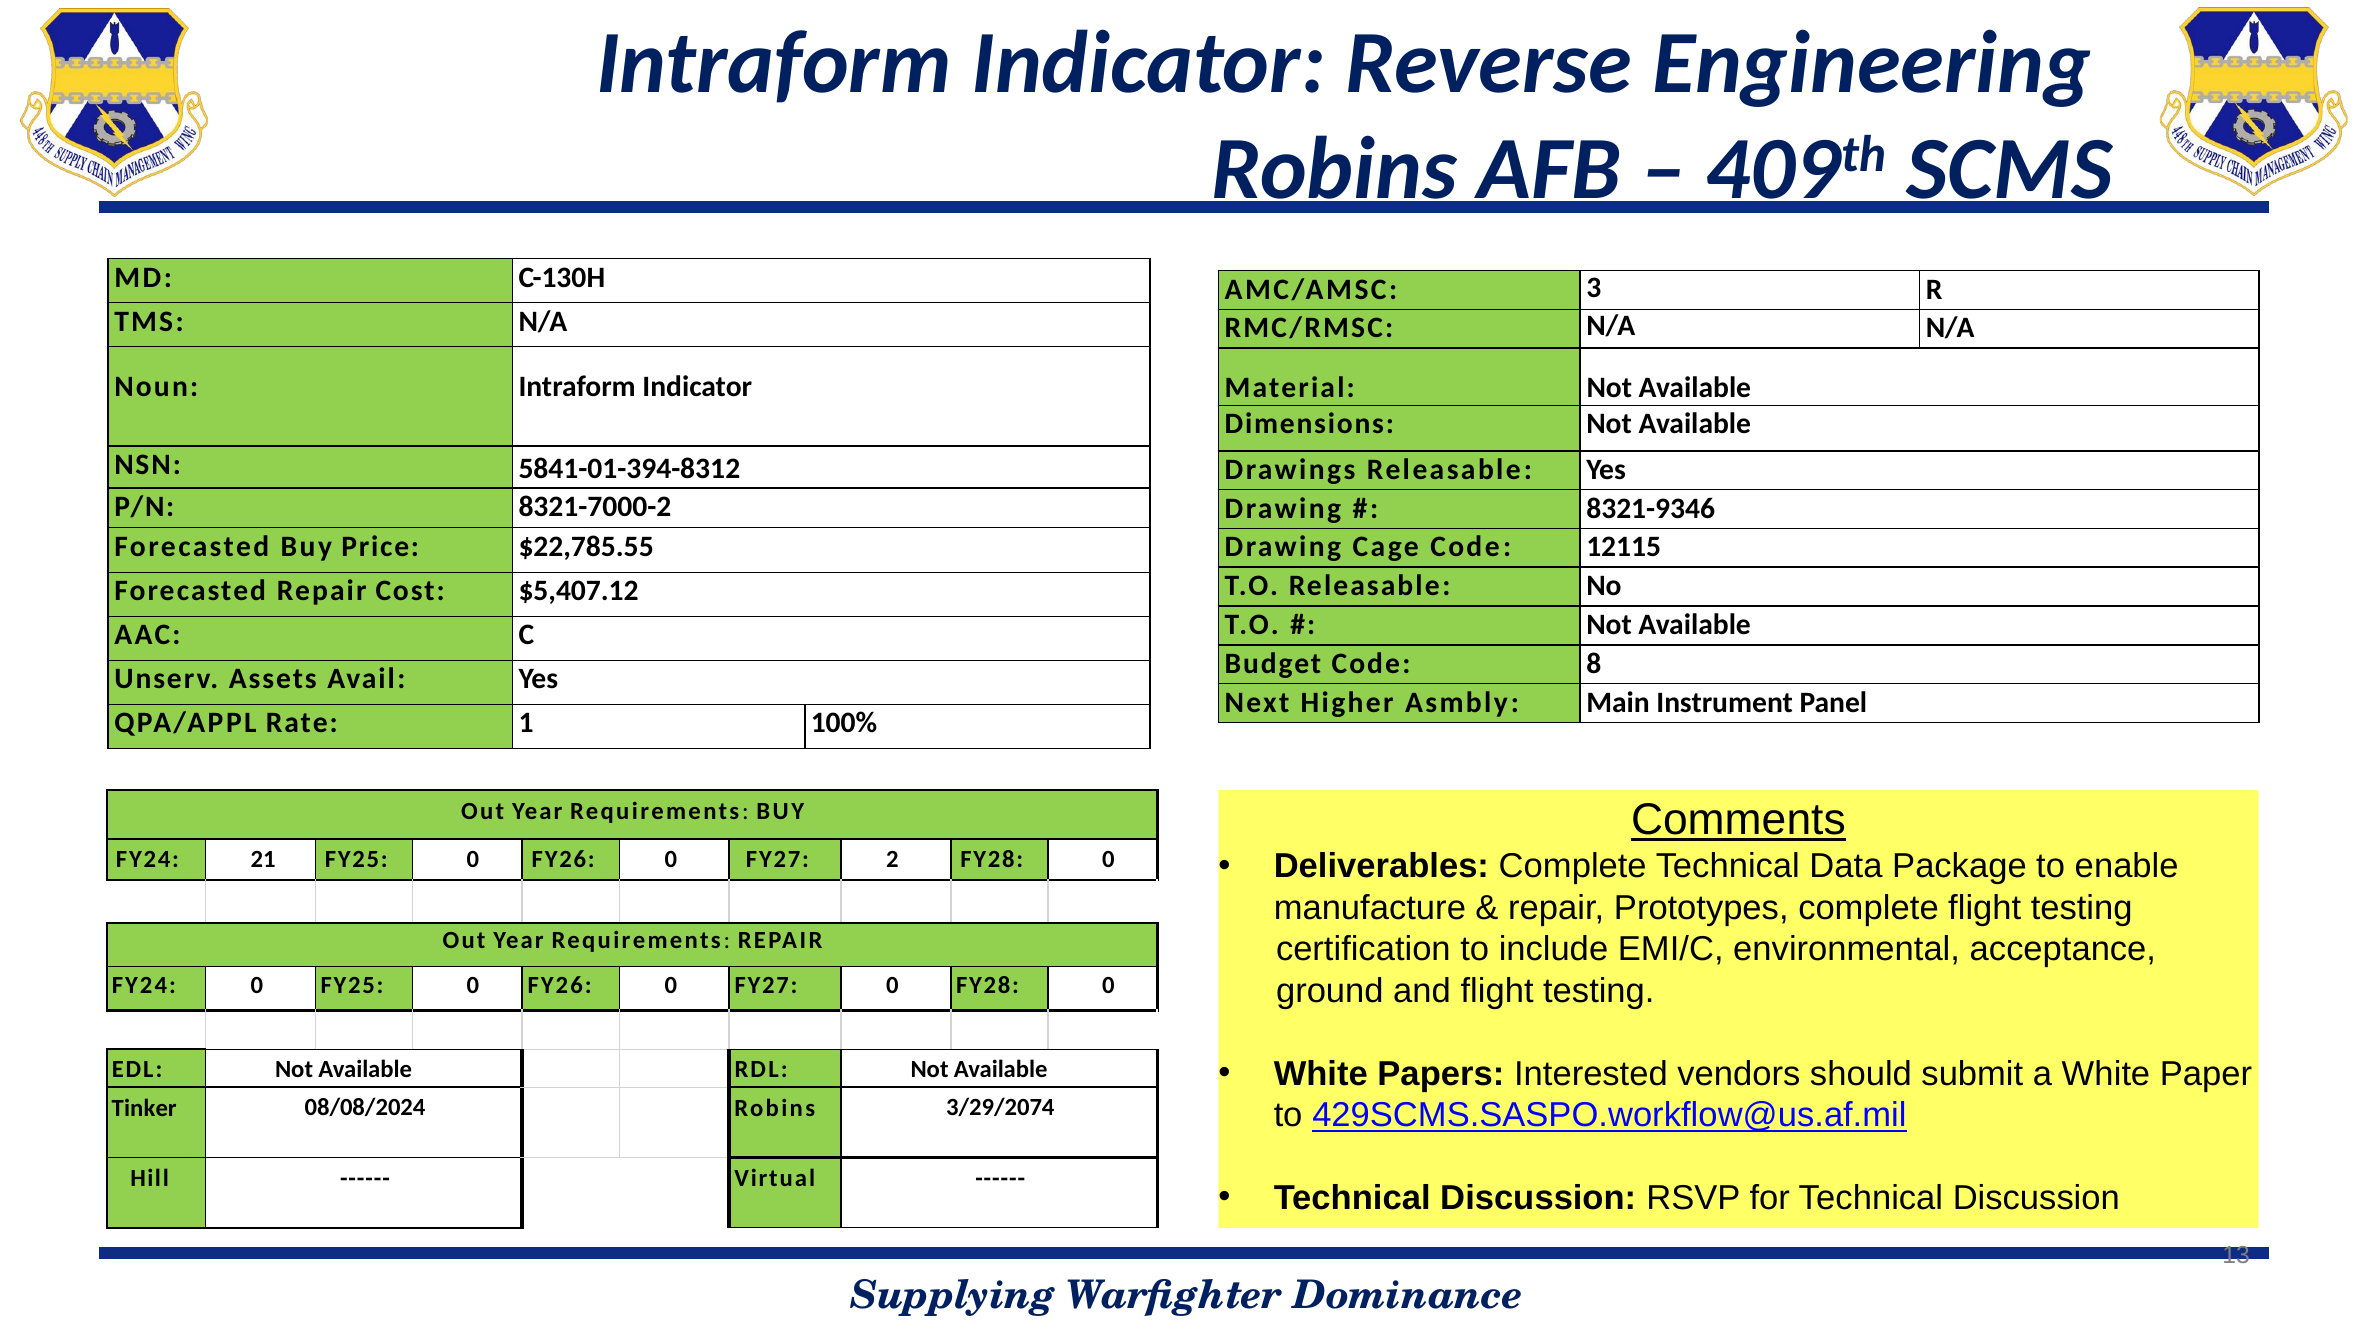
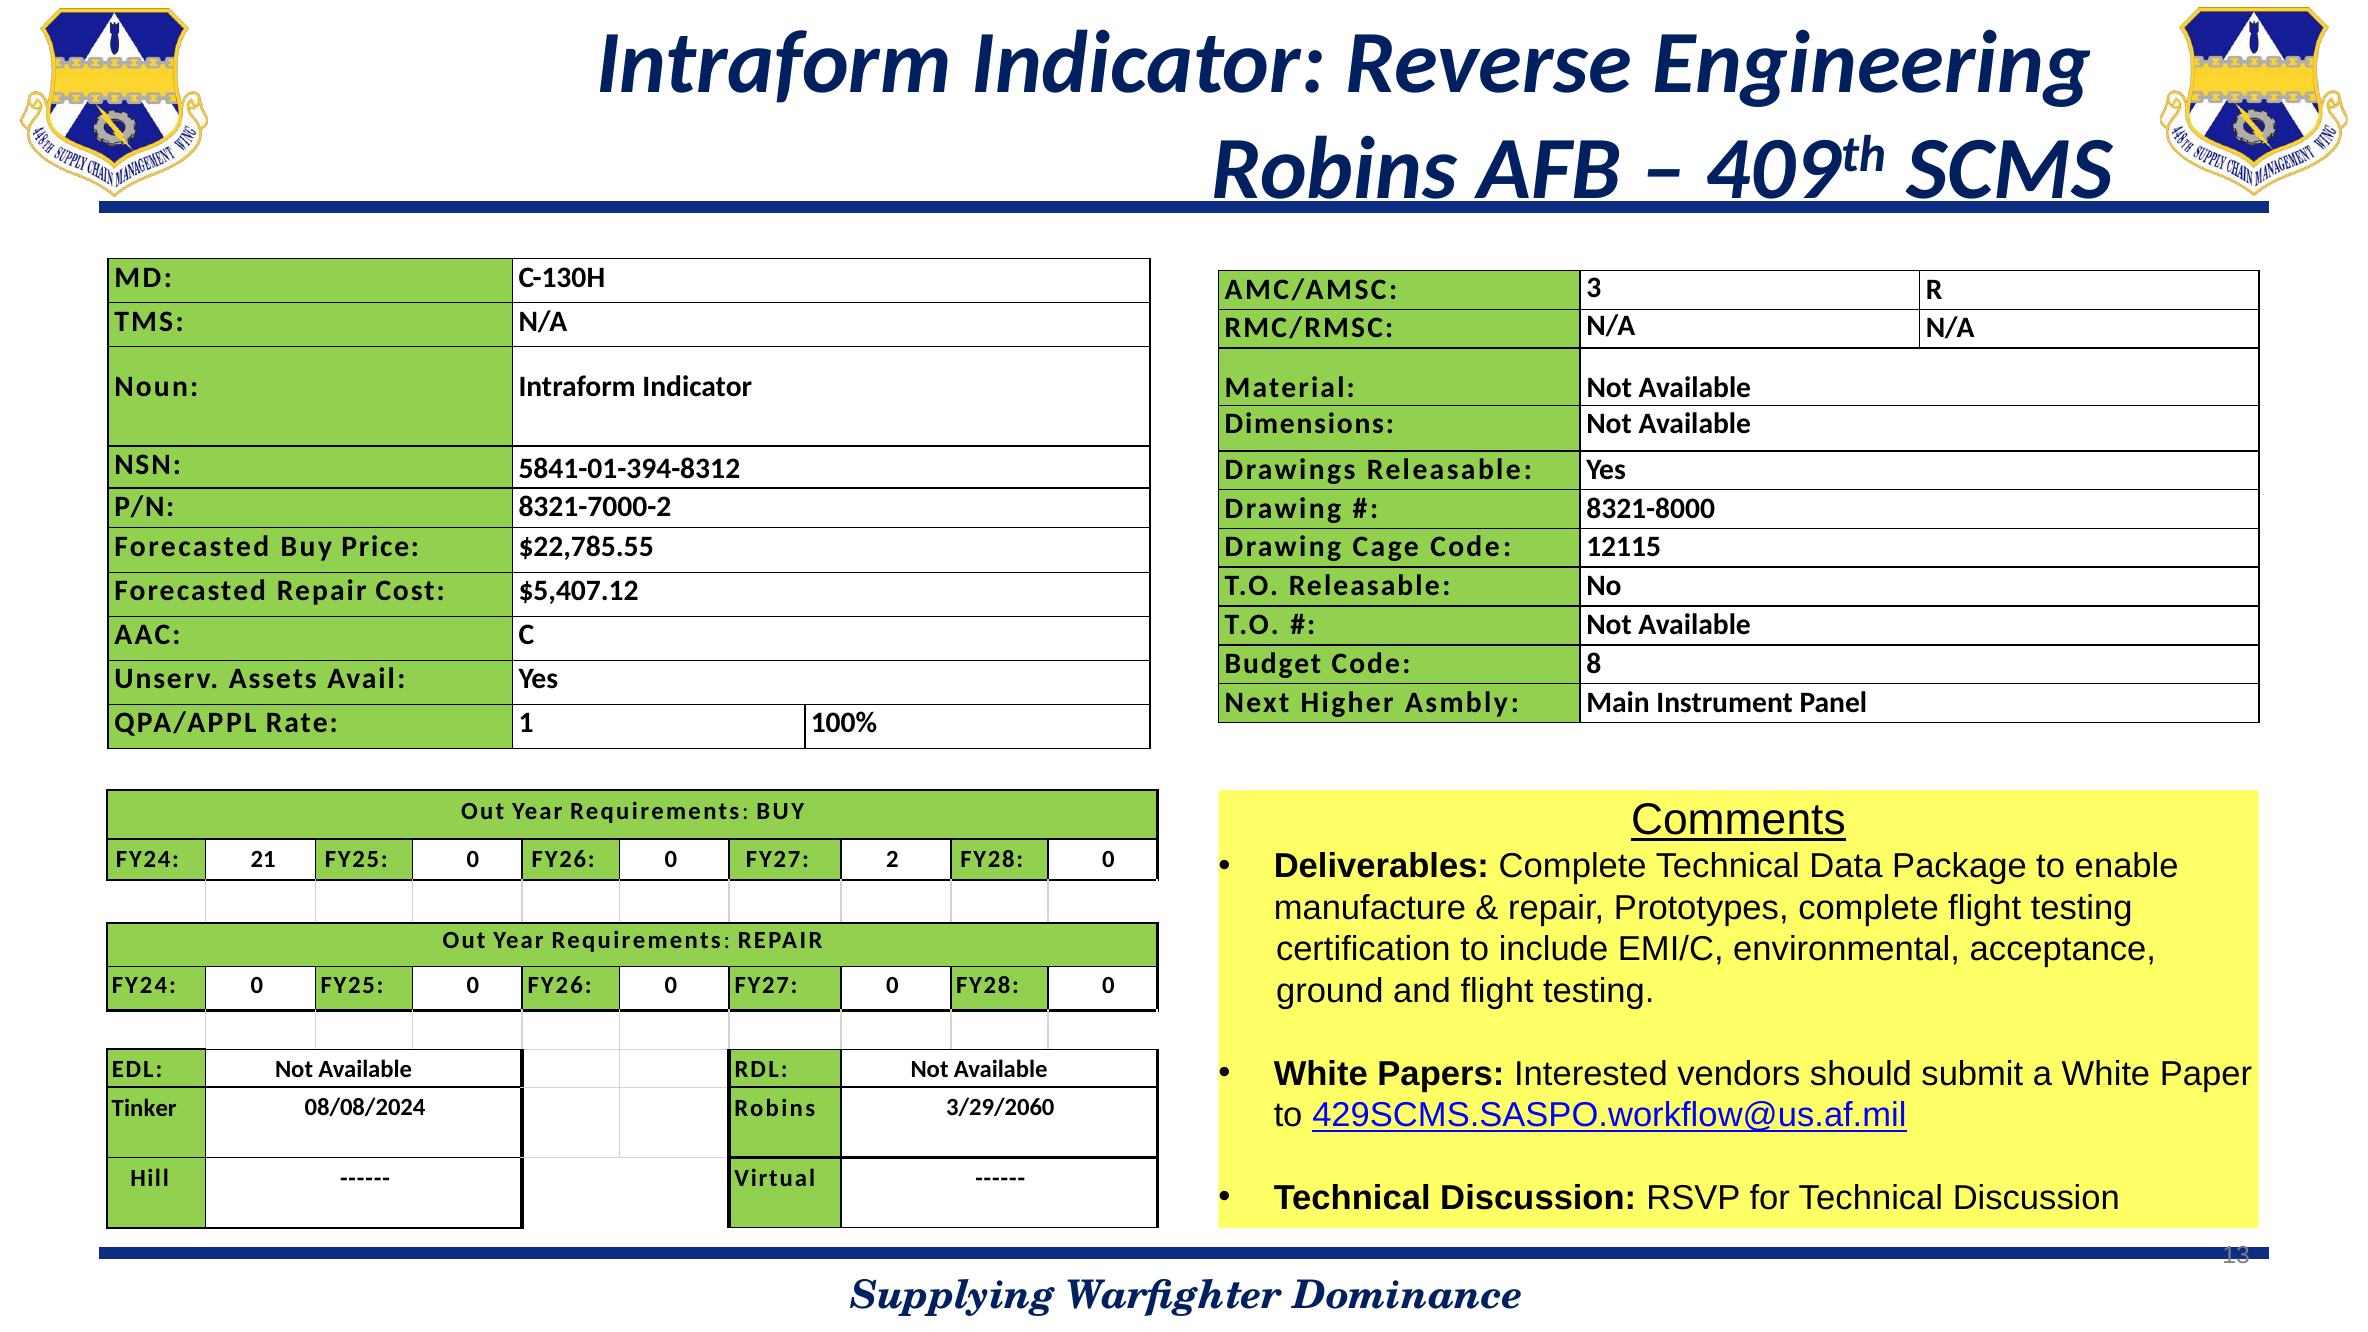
8321-9346: 8321-9346 -> 8321-8000 (1651, 508)
3/29/2074: 3/29/2074 -> 3/29/2060 (1000, 1108)
